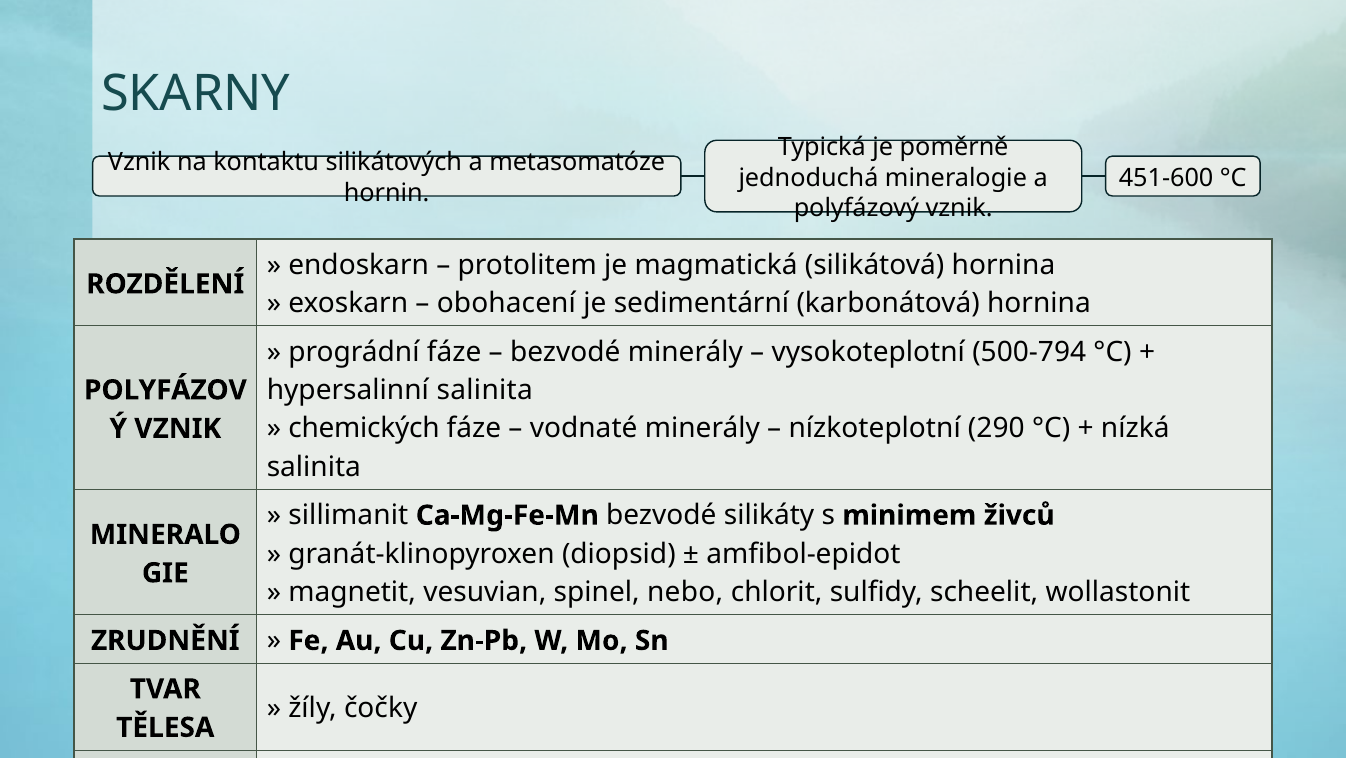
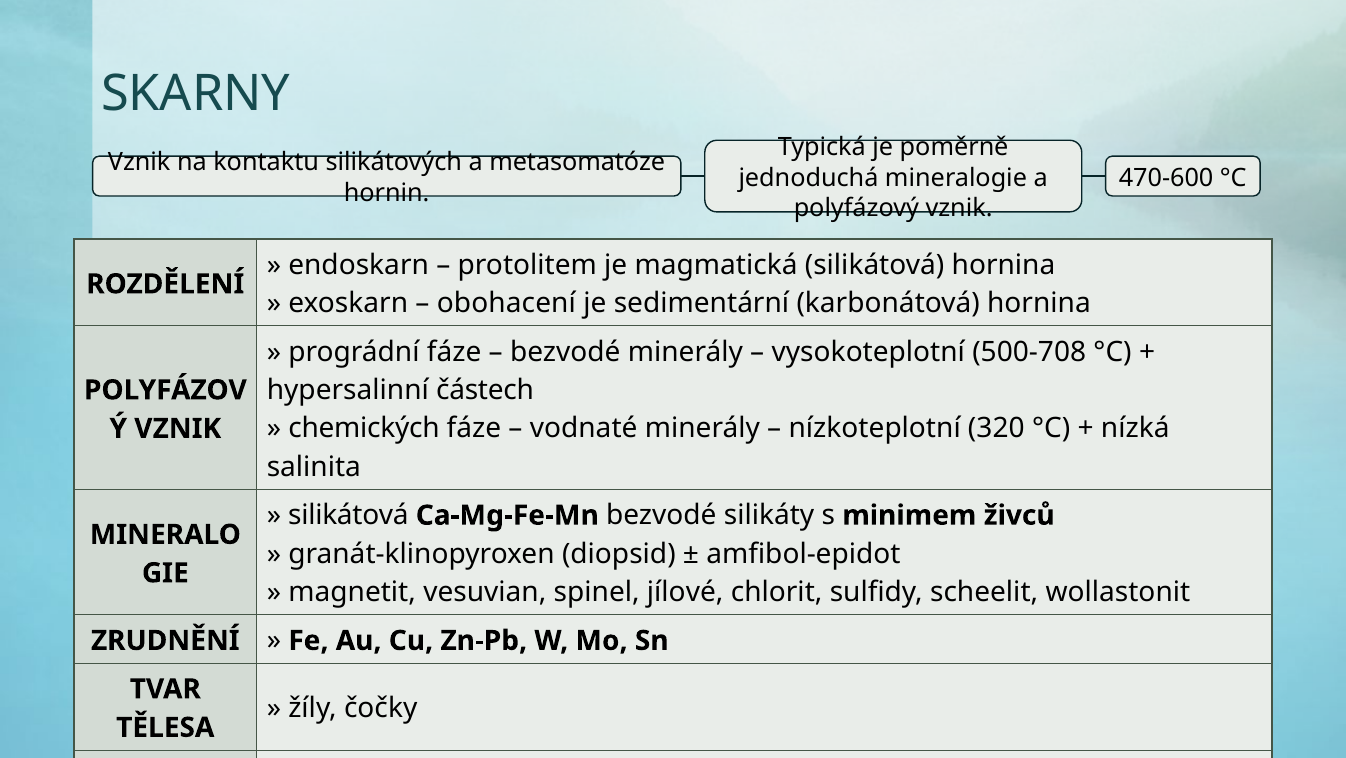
451-600: 451-600 -> 470-600 (1166, 178)
500-794: 500-794 -> 500-708 (1029, 351)
hypersalinní salinita: salinita -> částech (485, 390)
290: 290 -> 320 (996, 428)
sillimanit: sillimanit -> silikátová (348, 515)
nebo: nebo -> jílové (685, 592)
